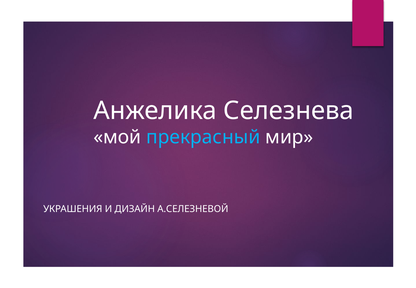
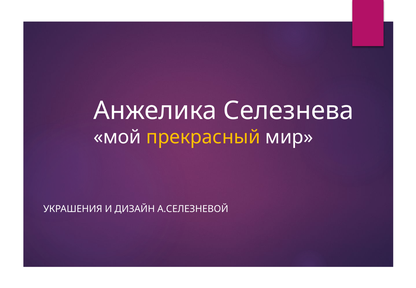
прекрасный colour: light blue -> yellow (203, 137)
